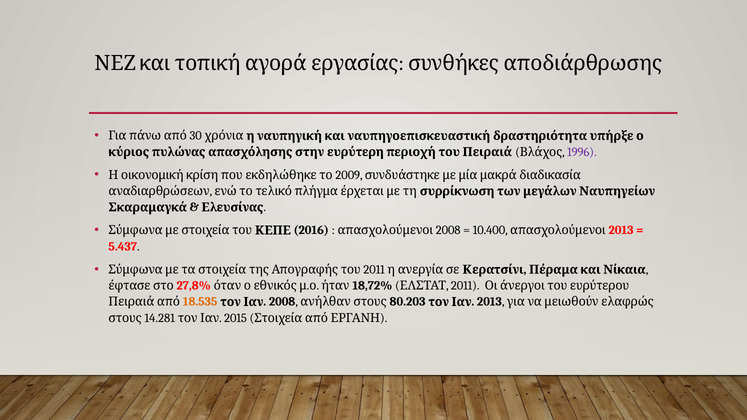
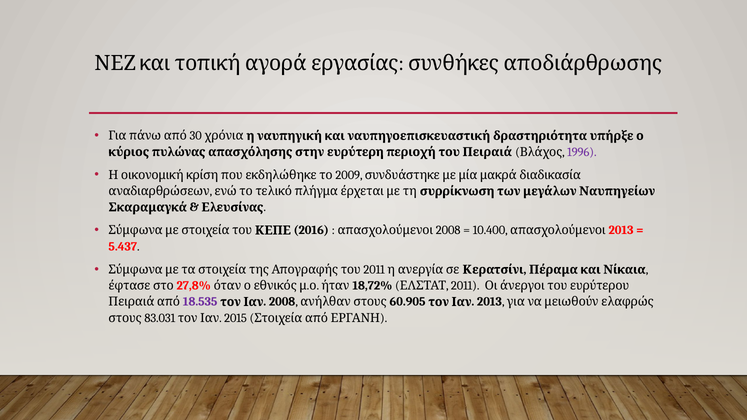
18.535 colour: orange -> purple (200, 302)
80.203: 80.203 -> 60.905 (408, 302)
14.281: 14.281 -> 83.031 (160, 318)
